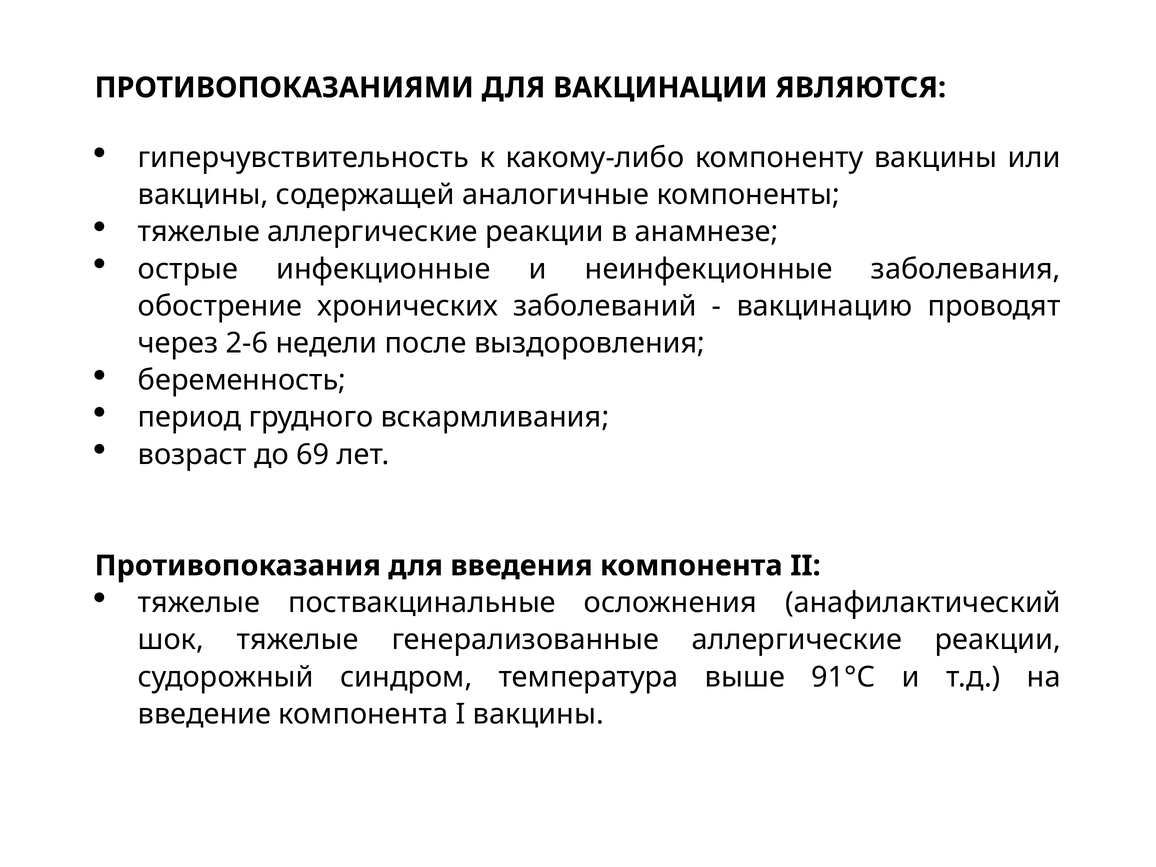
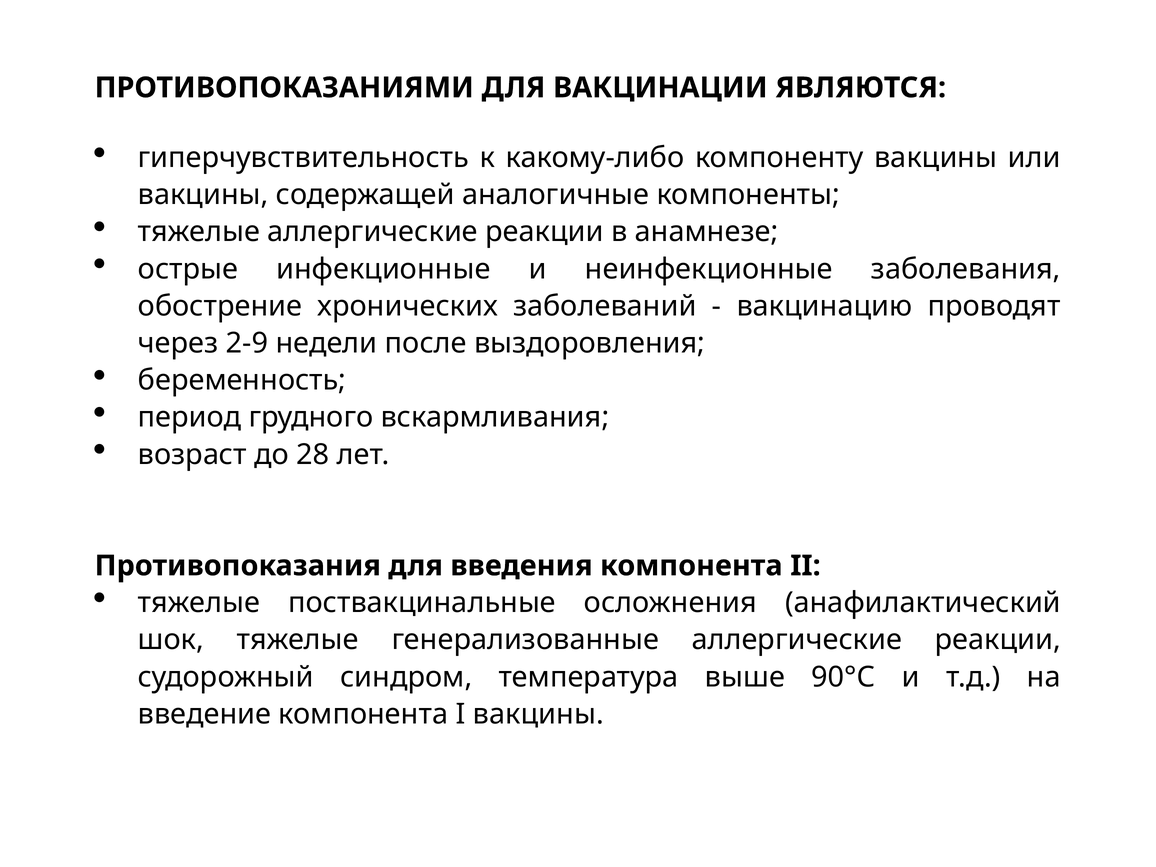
2-6: 2-6 -> 2-9 (247, 343)
69: 69 -> 28 (313, 455)
91°С: 91°С -> 90°С (843, 677)
